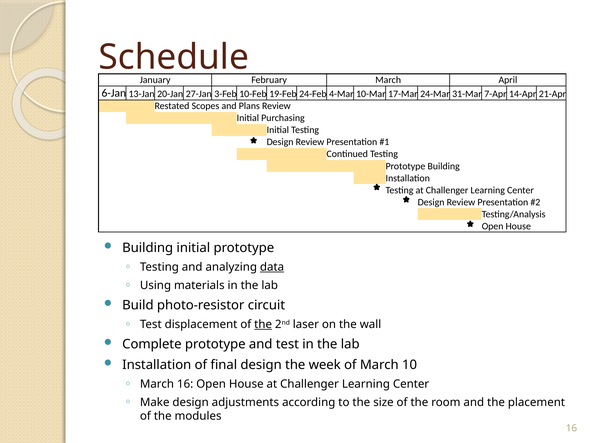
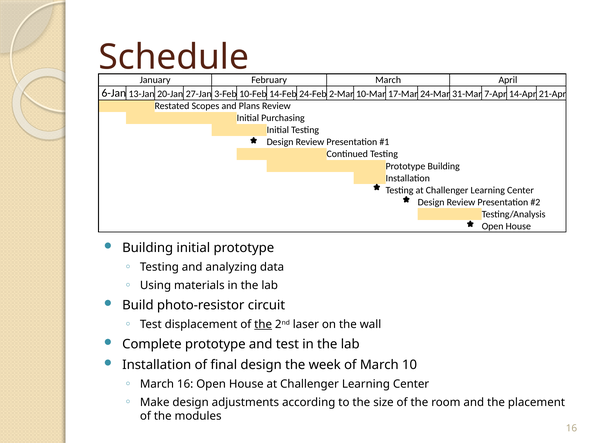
19-Feb: 19-Feb -> 14-Feb (283, 94)
4-Mar: 4-Mar -> 2-Mar (341, 94)
data underline: present -> none (272, 267)
